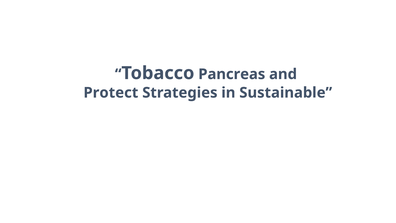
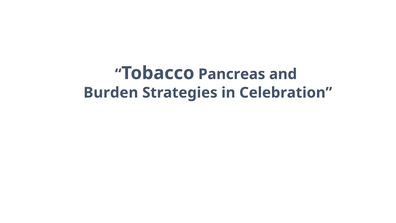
Protect: Protect -> Burden (111, 93)
Sustainable: Sustainable -> Celebration (286, 93)
